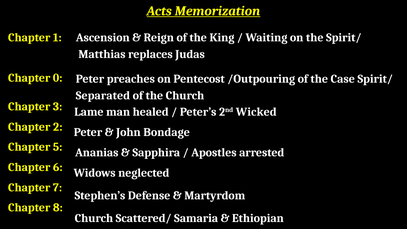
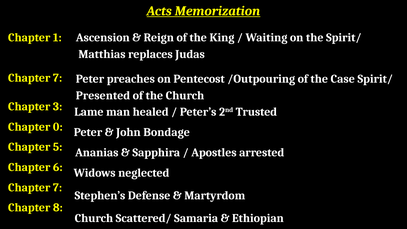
0: 0 -> 7 (58, 78)
Separated: Separated -> Presented (103, 96)
Wicked: Wicked -> Trusted (256, 112)
2: 2 -> 0 (58, 127)
